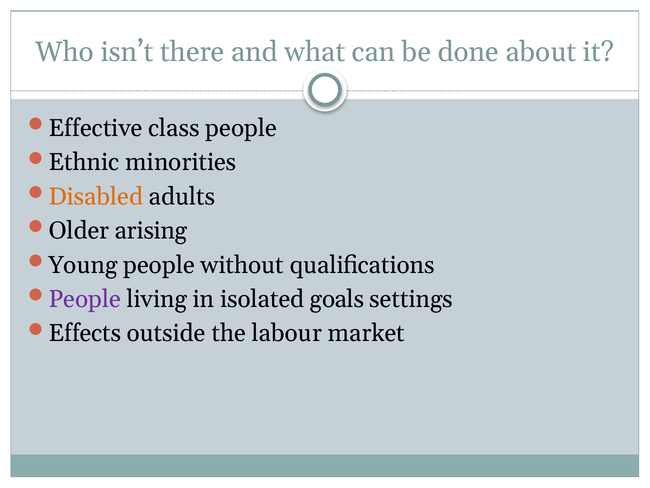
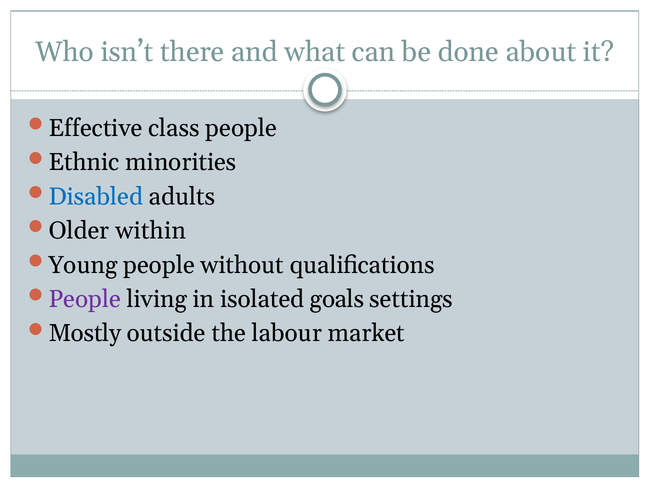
Disabled colour: orange -> blue (96, 196)
arising: arising -> within (151, 231)
Effects: Effects -> Mostly (85, 333)
